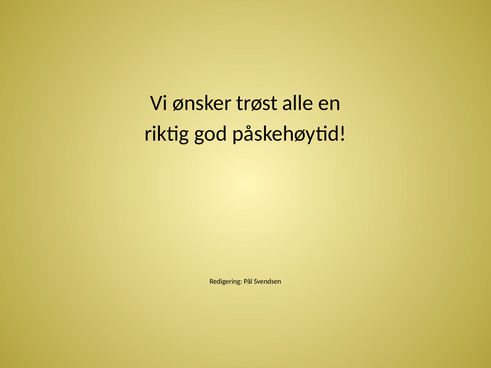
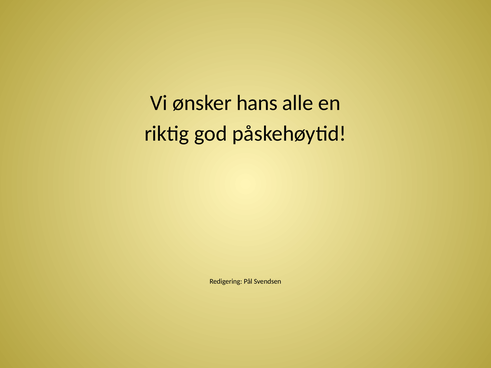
trøst: trøst -> hans (257, 103)
